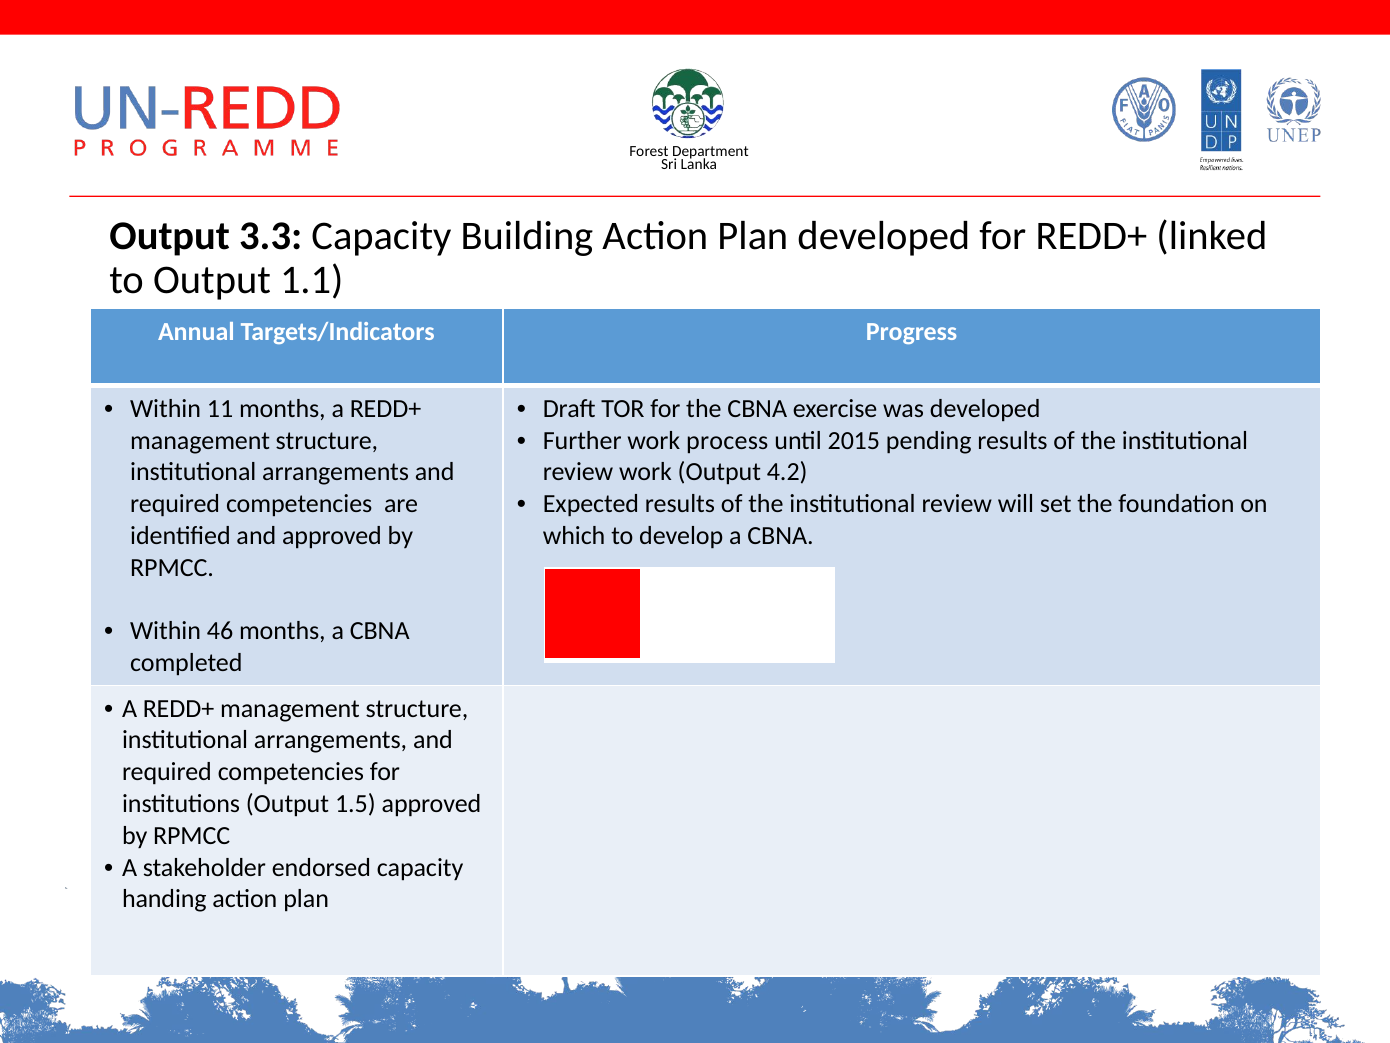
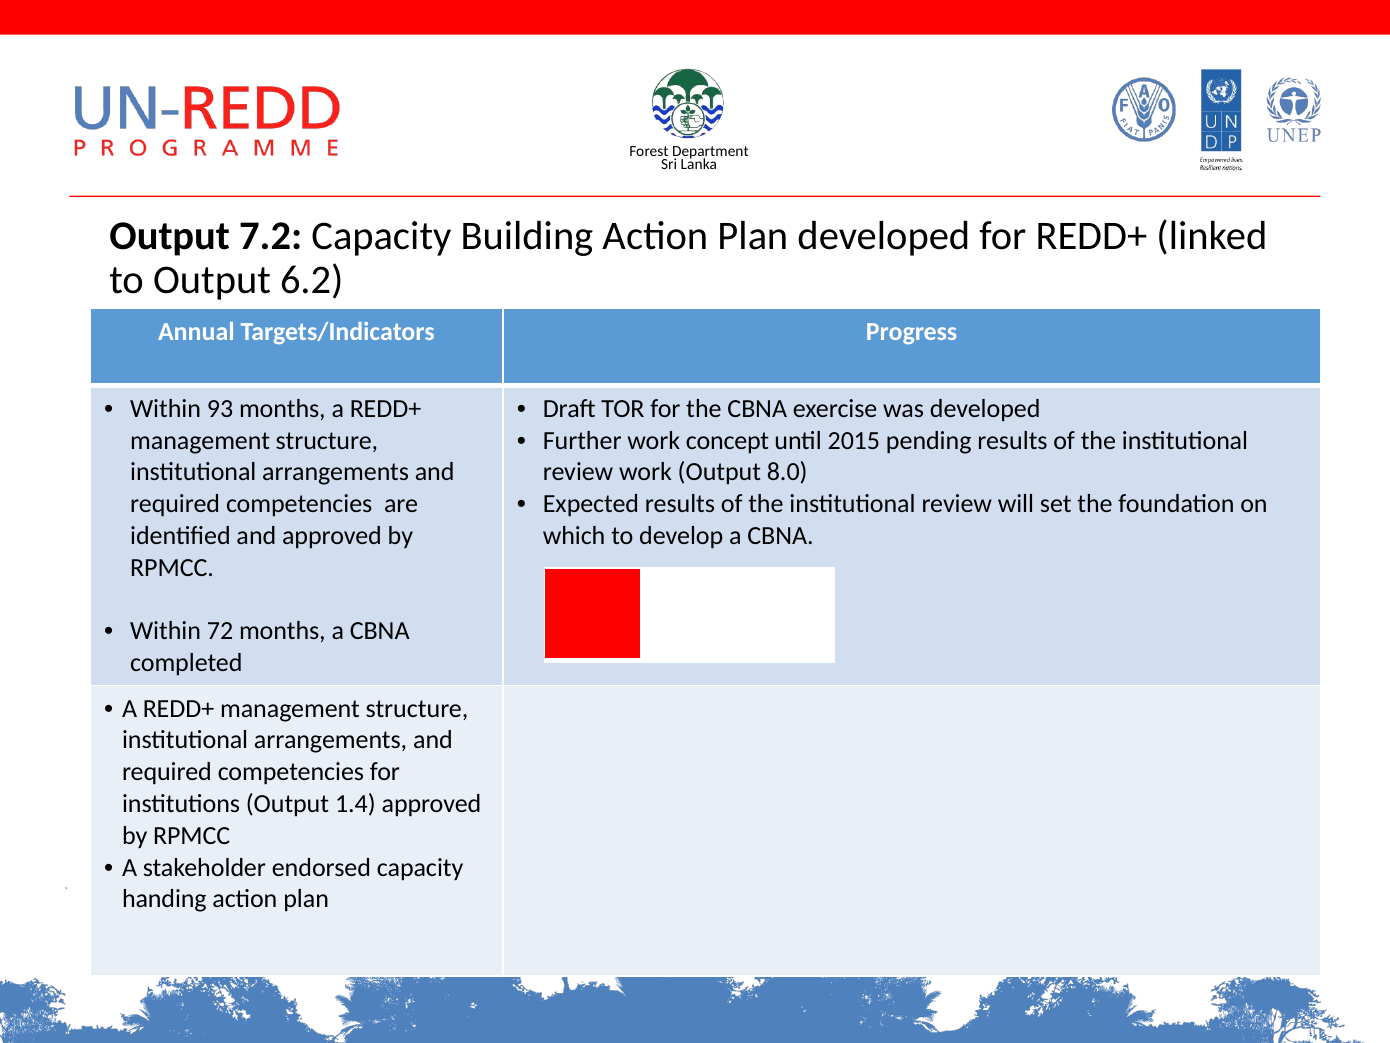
3.3: 3.3 -> 7.2 (271, 236)
1.1: 1.1 -> 6.2 (312, 280)
11: 11 -> 93 (220, 409)
process: process -> concept (728, 440)
4.2: 4.2 -> 8.0 (787, 472)
46: 46 -> 72 (220, 631)
1.5: 1.5 -> 1.4 (355, 804)
